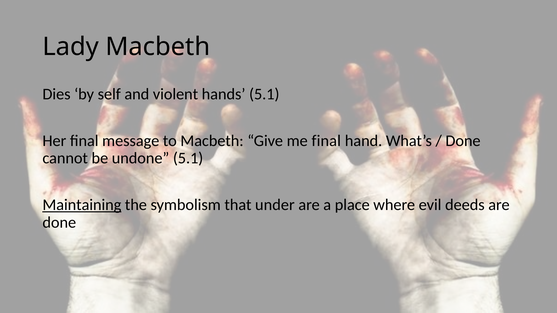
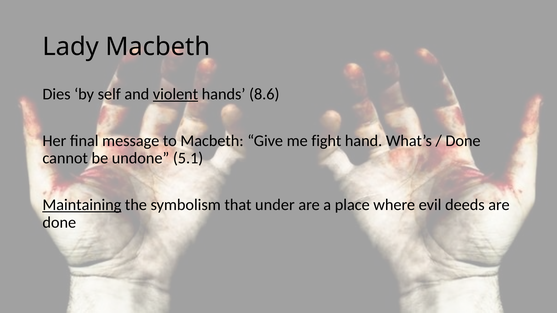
violent underline: none -> present (175, 94)
hands 5.1: 5.1 -> 8.6 (264, 94)
me final: final -> fight (326, 141)
